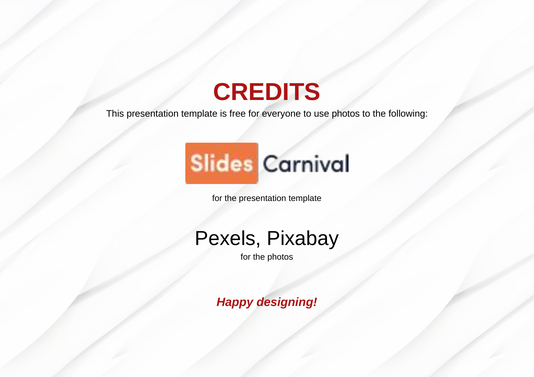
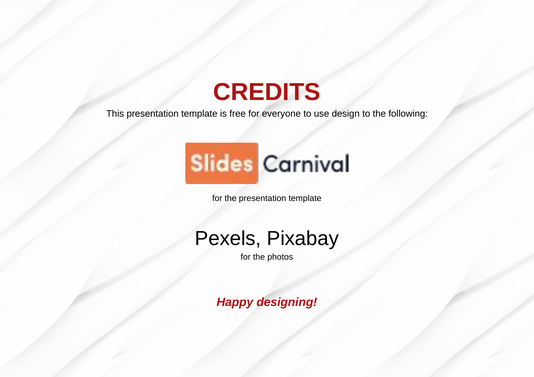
use photos: photos -> design (346, 114)
